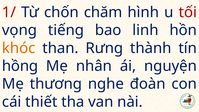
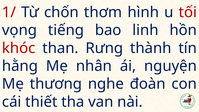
chăm: chăm -> thơm (103, 12)
khóc colour: orange -> red (19, 48)
hồng: hồng -> hằng (20, 66)
